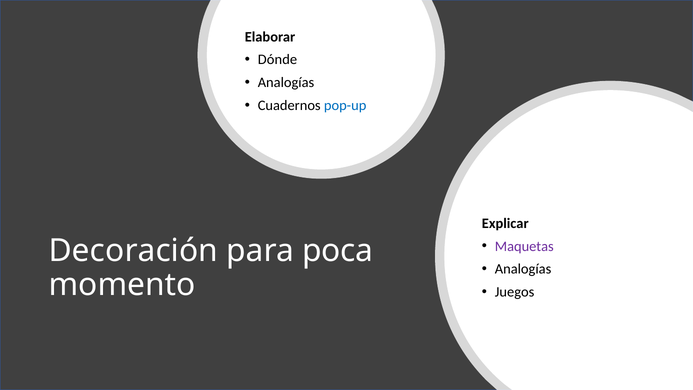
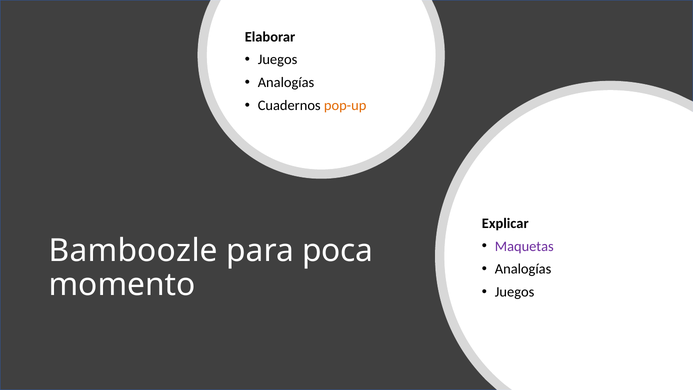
Dónde: Dónde -> Juegos (278, 60)
pop-up colour: blue -> orange (345, 105)
Decoración: Decoración -> Bamboozle (133, 250)
